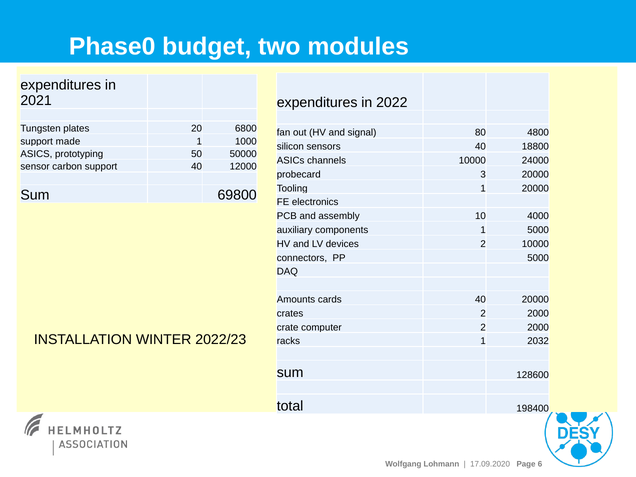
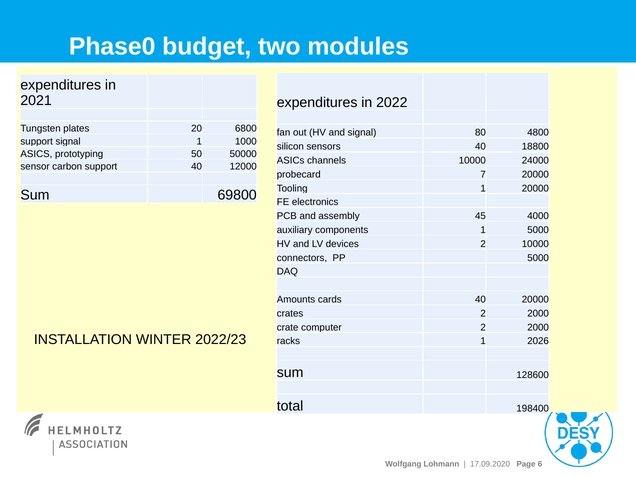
support made: made -> signal (68, 141)
3: 3 -> 7 (483, 174)
10: 10 -> 45 (480, 216)
2032: 2032 -> 2026 (538, 341)
